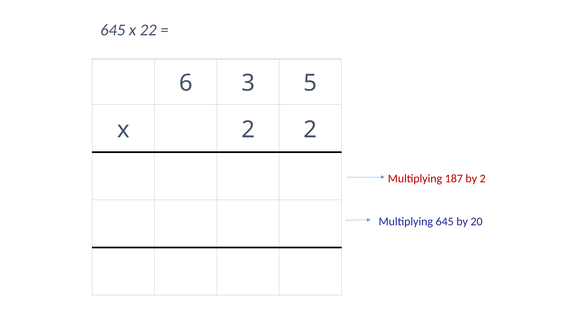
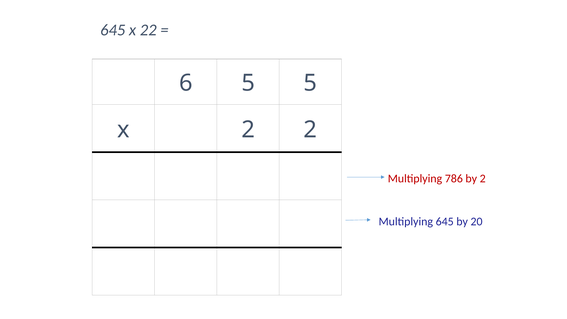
6 3: 3 -> 5 (248, 83)
187: 187 -> 786 (454, 178)
